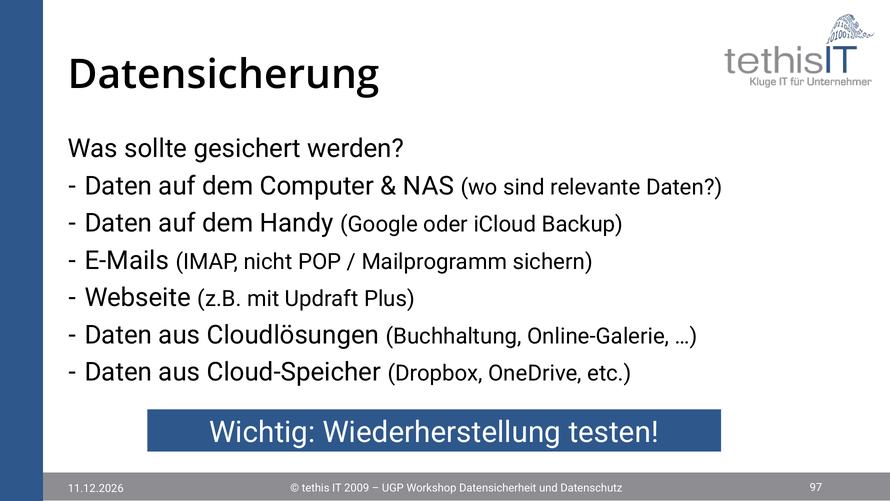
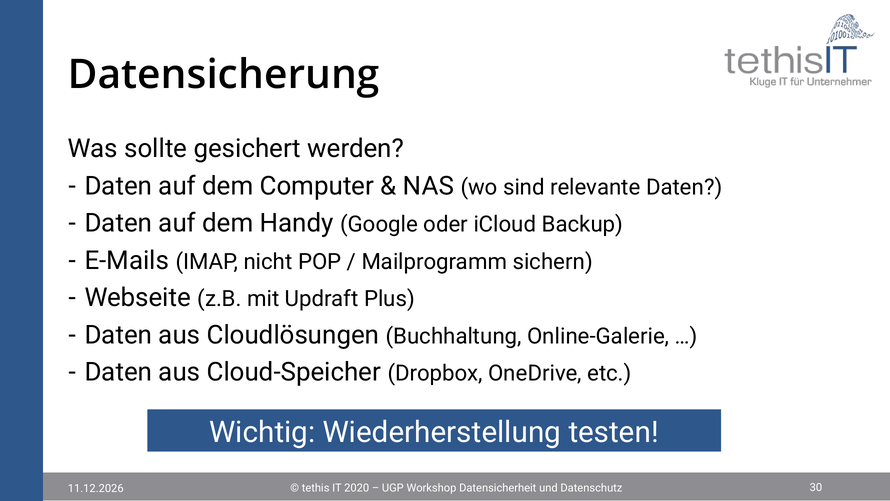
2009: 2009 -> 2020 (357, 488)
97: 97 -> 30 (816, 487)
